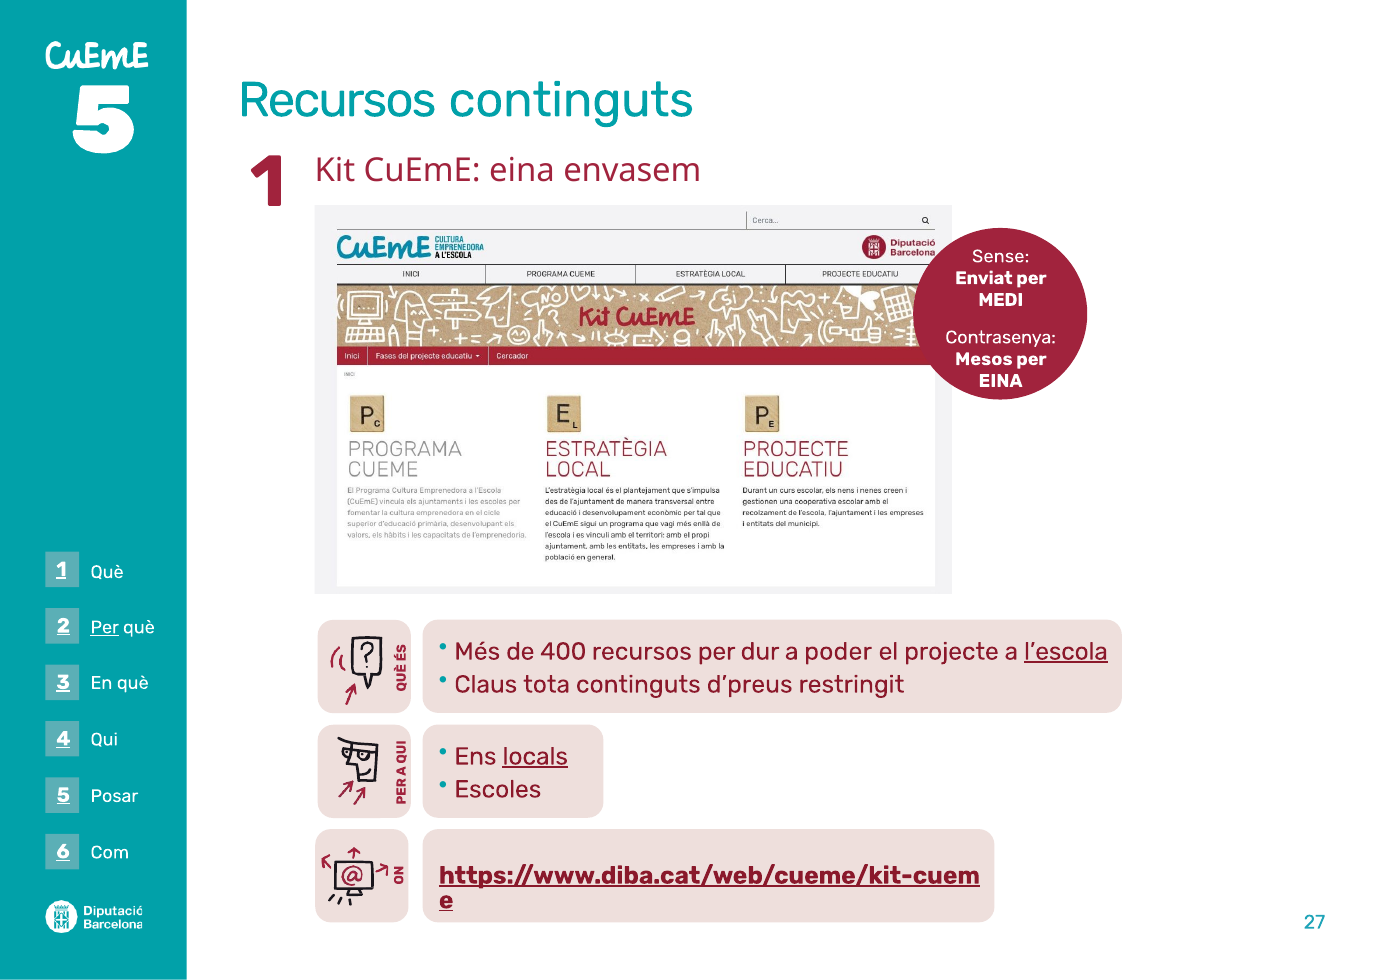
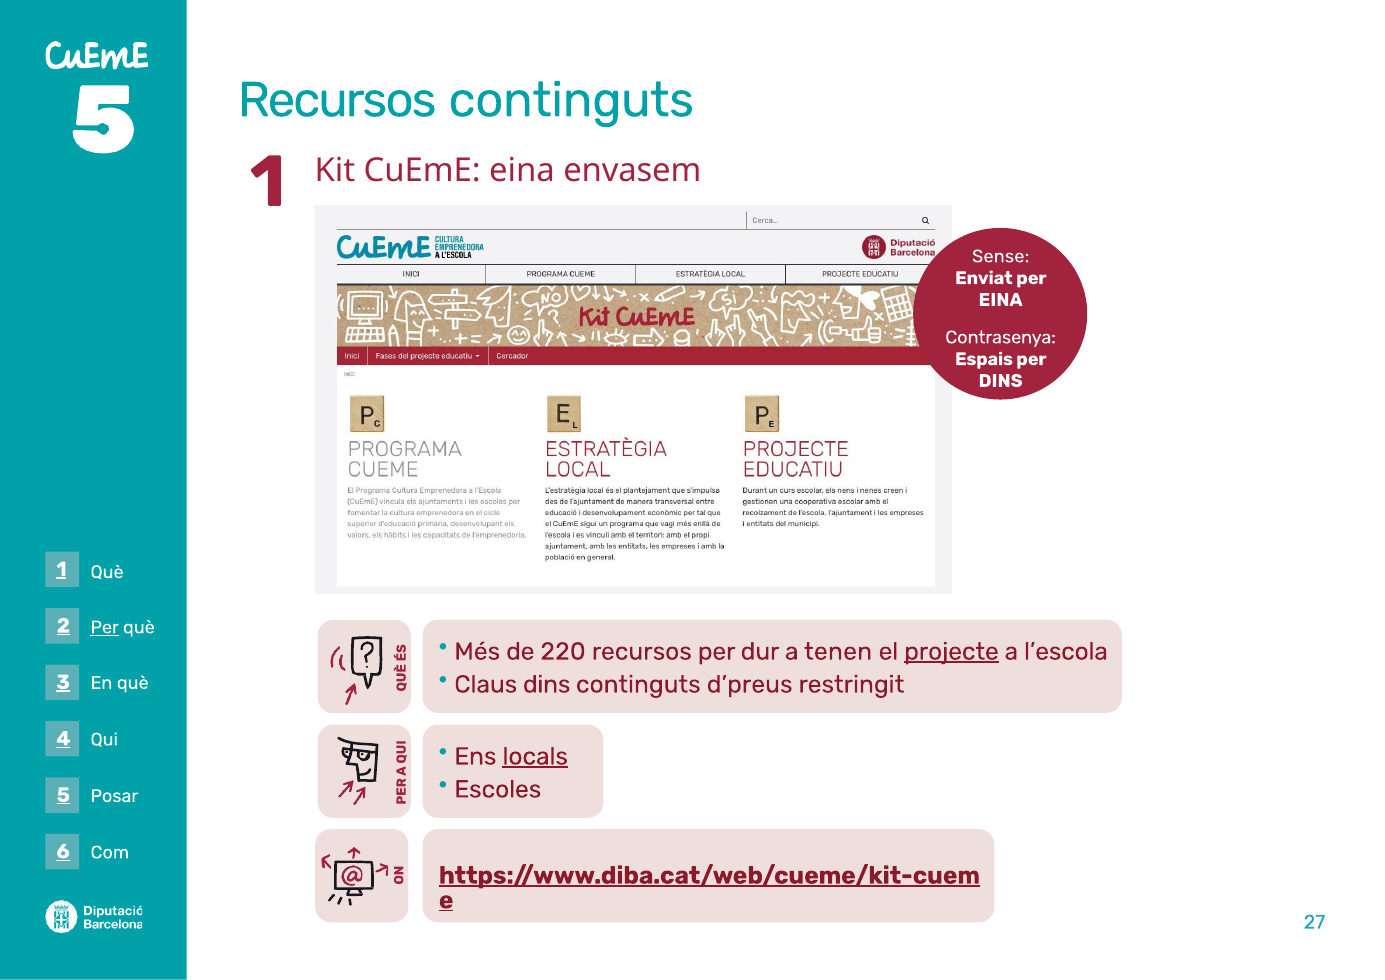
MEDI: MEDI -> EINA (1001, 300)
Mesos: Mesos -> Espais (984, 359)
EINA: EINA -> DINS (1001, 381)
400: 400 -> 220 (563, 651)
poder: poder -> tenen (838, 651)
projecte underline: none -> present (952, 651)
l’escola underline: present -> none (1066, 651)
Claus tota: tota -> dins (547, 684)
